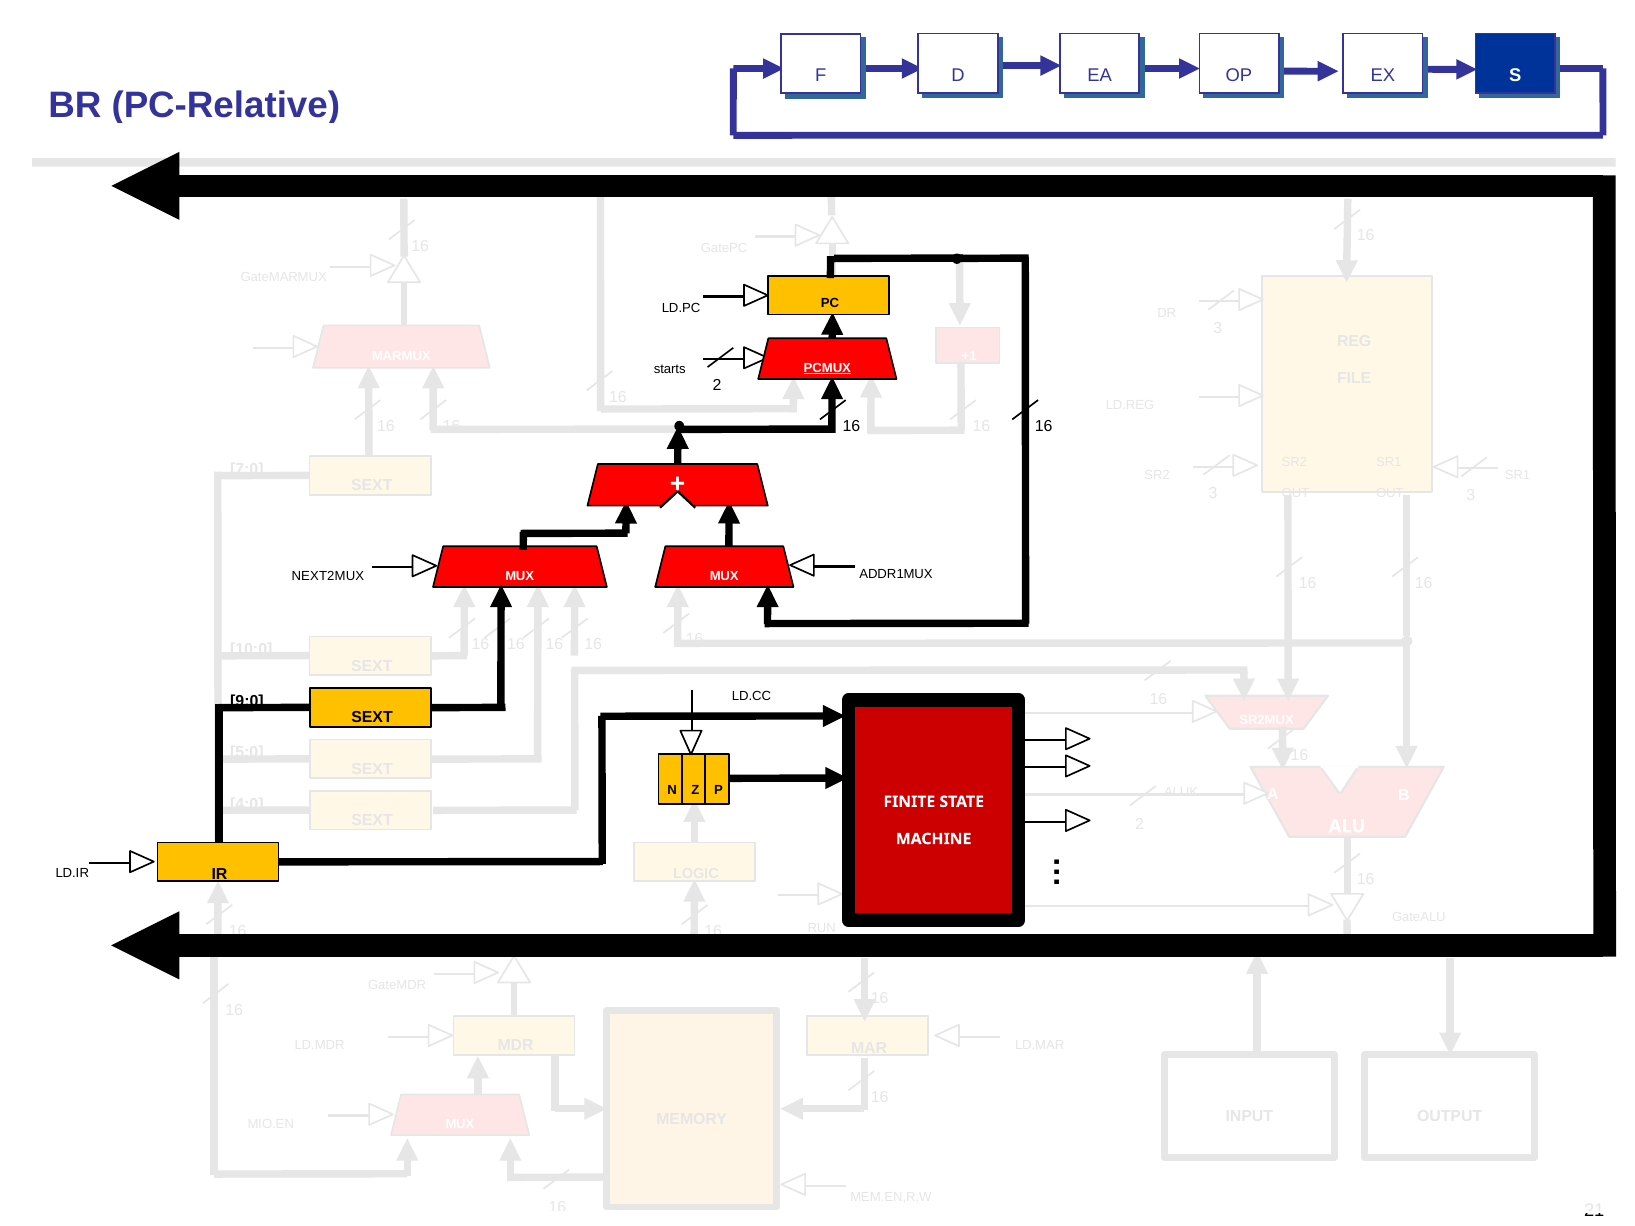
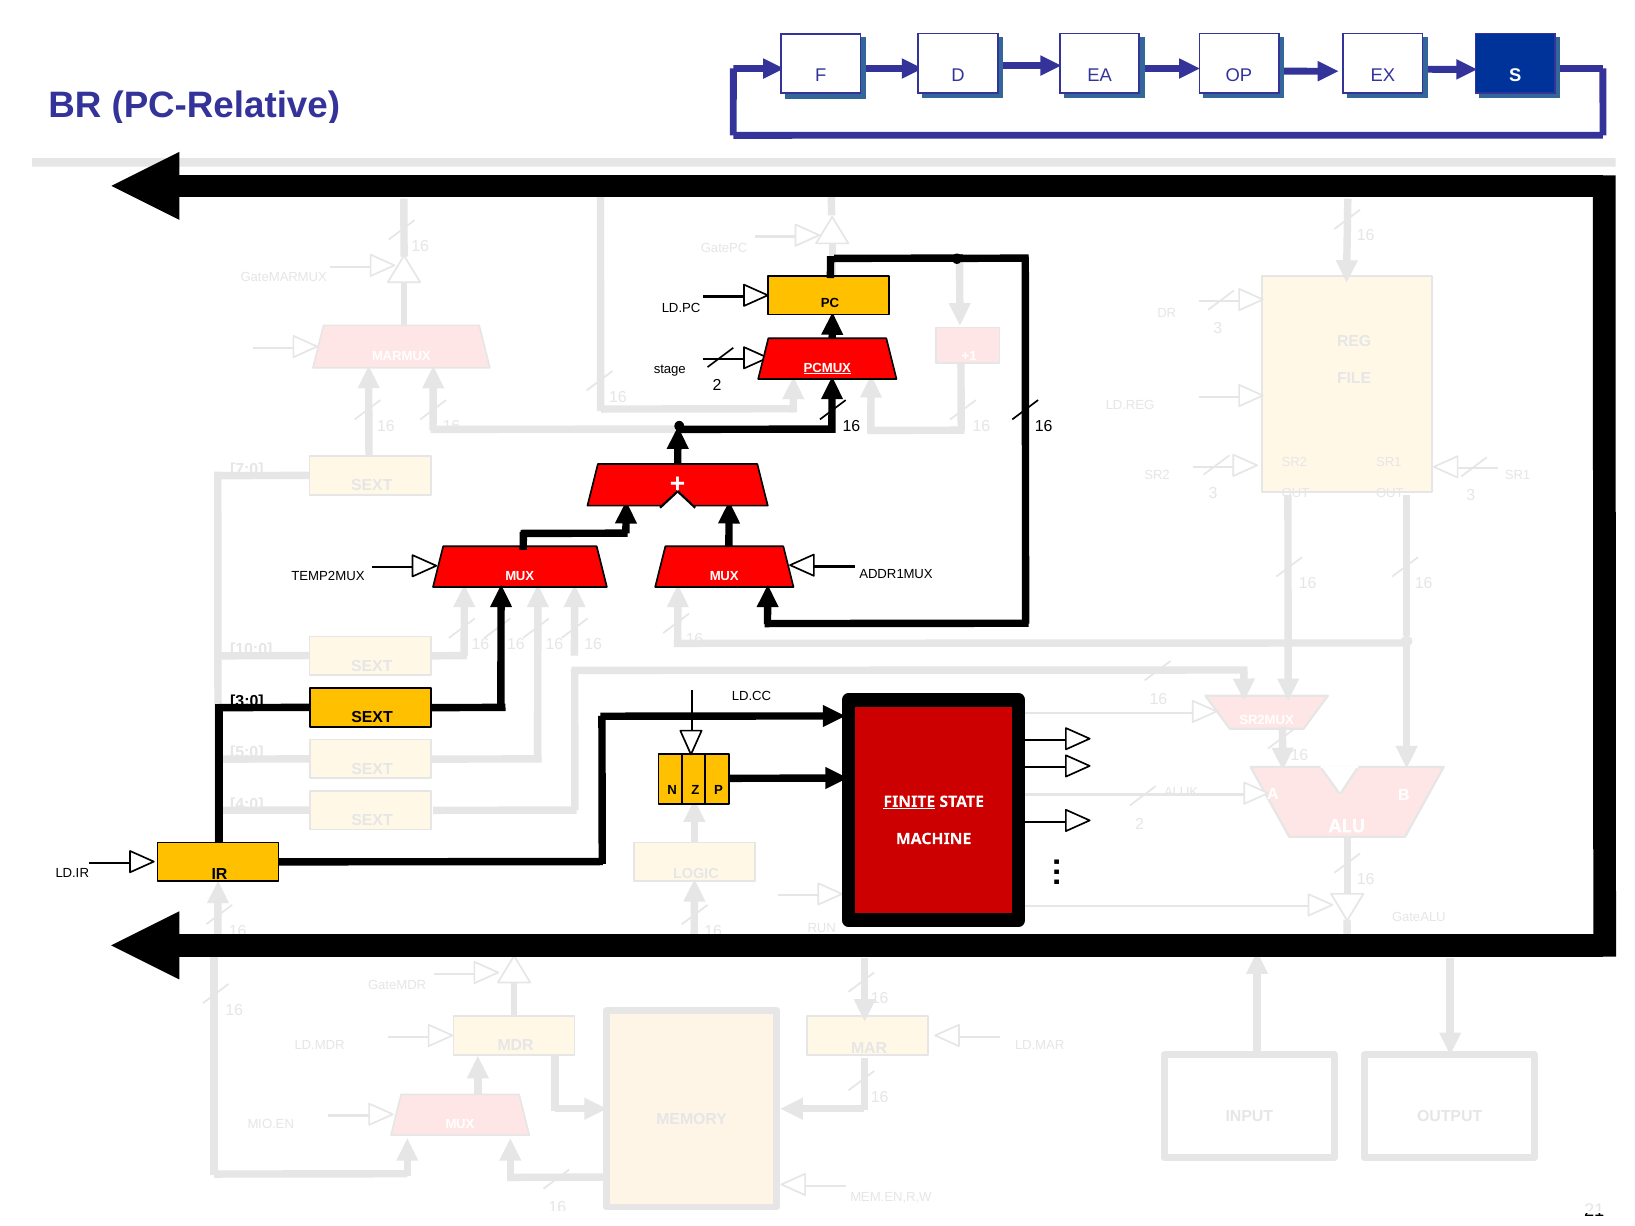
starts: starts -> stage (670, 369)
NEXT2MUX: NEXT2MUX -> TEMP2MUX (328, 577)
9:0: 9:0 -> 3:0 (247, 701)
FINITE underline: none -> present (909, 802)
